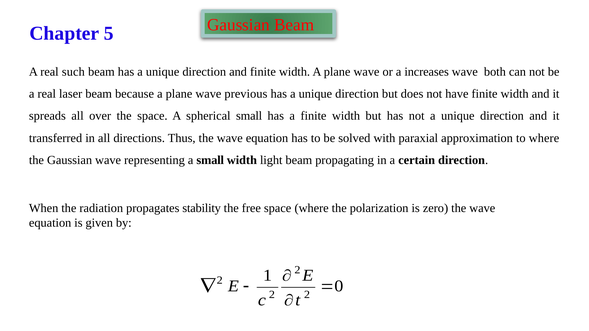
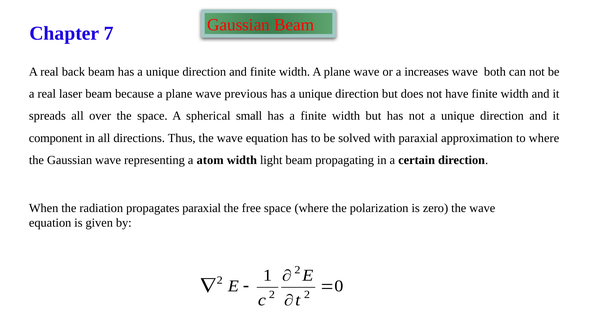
5: 5 -> 7 (109, 33)
such: such -> back (73, 72)
transferred: transferred -> component (56, 138)
a small: small -> atom (210, 160)
propagates stability: stability -> paraxial (202, 208)
